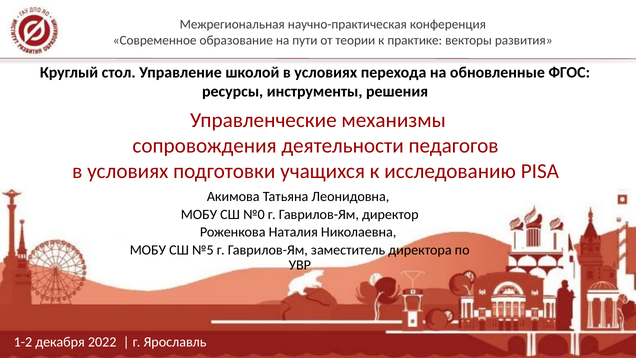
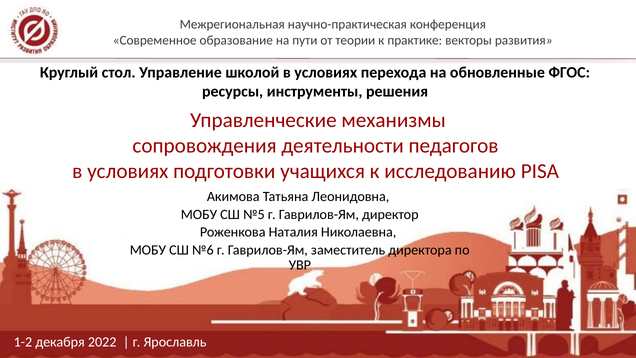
№0: №0 -> №5 (254, 214)
№5: №5 -> №6 (203, 250)
